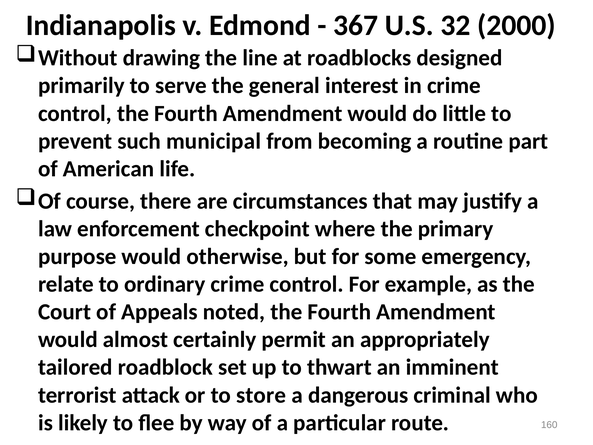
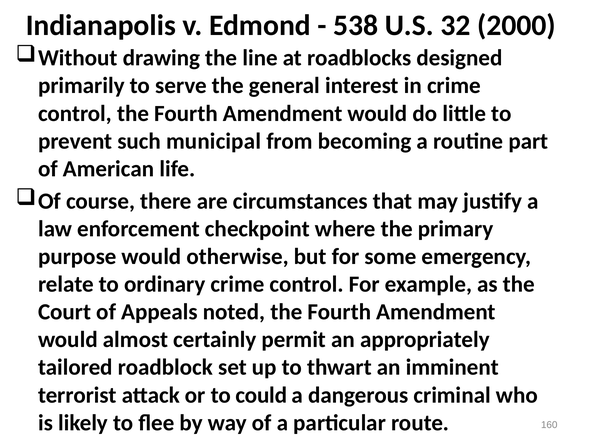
367: 367 -> 538 (356, 25)
store: store -> could (261, 395)
